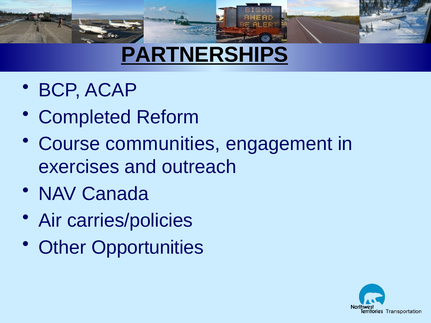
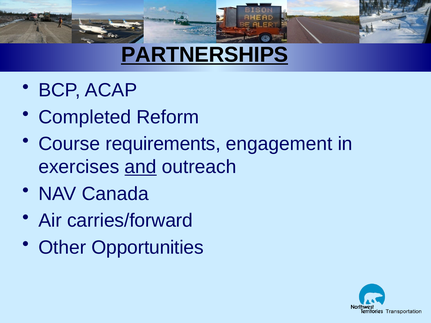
communities: communities -> requirements (163, 144)
and underline: none -> present (141, 167)
carries/policies: carries/policies -> carries/forward (130, 221)
